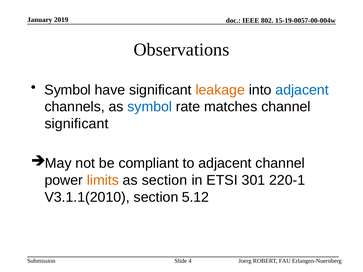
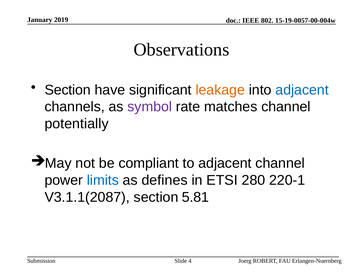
Symbol: Symbol -> Section (68, 90)
symbol colour: blue -> purple (150, 107)
significant: significant -> potentially (77, 124)
limits colour: orange -> blue (103, 180)
as section: section -> defines (165, 180)
301: 301 -> 280 (253, 180)
V3.1.1(2010: V3.1.1(2010 -> V3.1.1(2087 (87, 197)
5.12: 5.12 -> 5.81 (195, 197)
